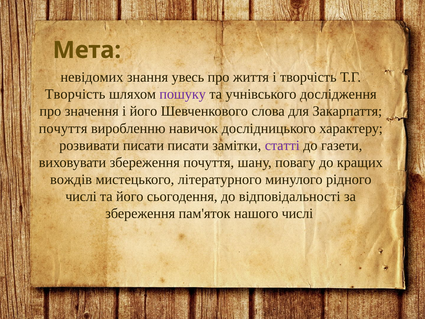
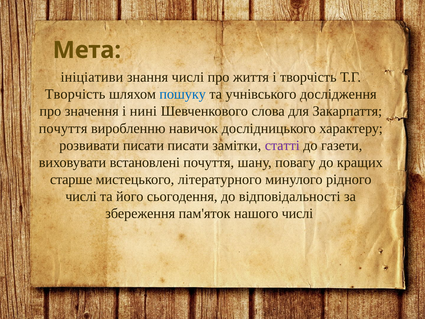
невідомих: невідомих -> ініціативи (92, 77)
знання увесь: увесь -> числі (188, 77)
пошуку colour: purple -> blue (183, 94)
і його: його -> нині (143, 111)
виховувати збереження: збереження -> встановлені (145, 162)
вождів: вождів -> старше (71, 179)
